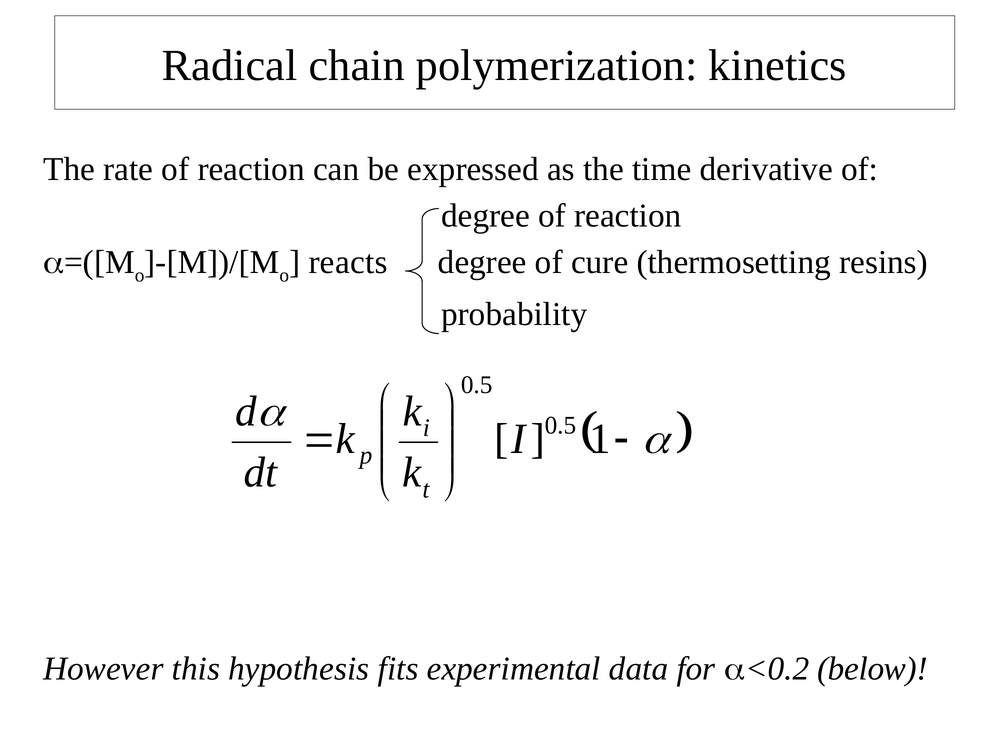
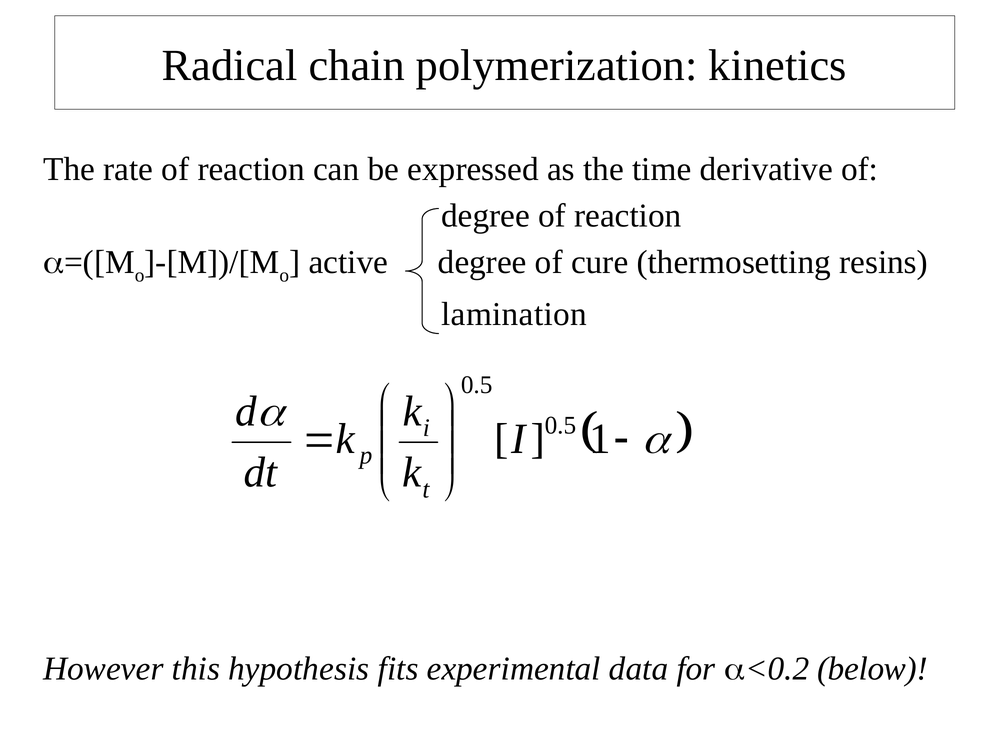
reacts: reacts -> active (348, 262)
probability: probability -> lamination (514, 314)
